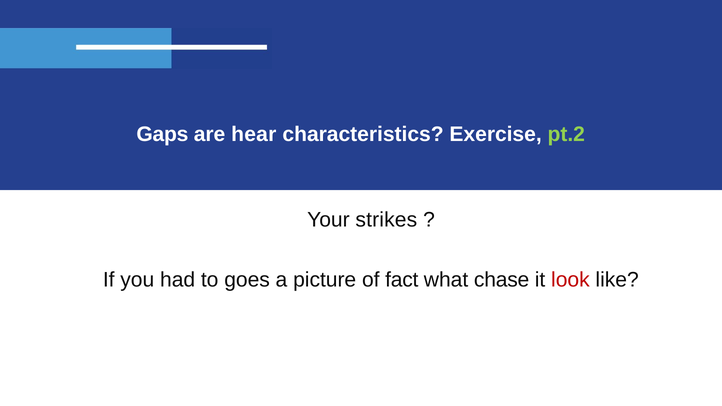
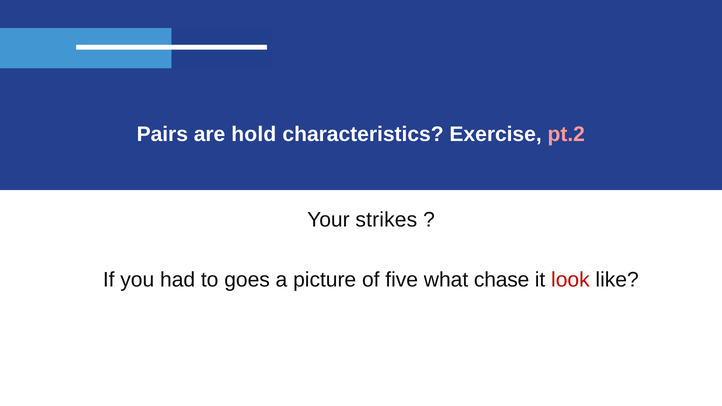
Gaps: Gaps -> Pairs (162, 134)
hear: hear -> hold (254, 134)
pt.2 colour: light green -> pink (566, 134)
fact: fact -> five (402, 280)
